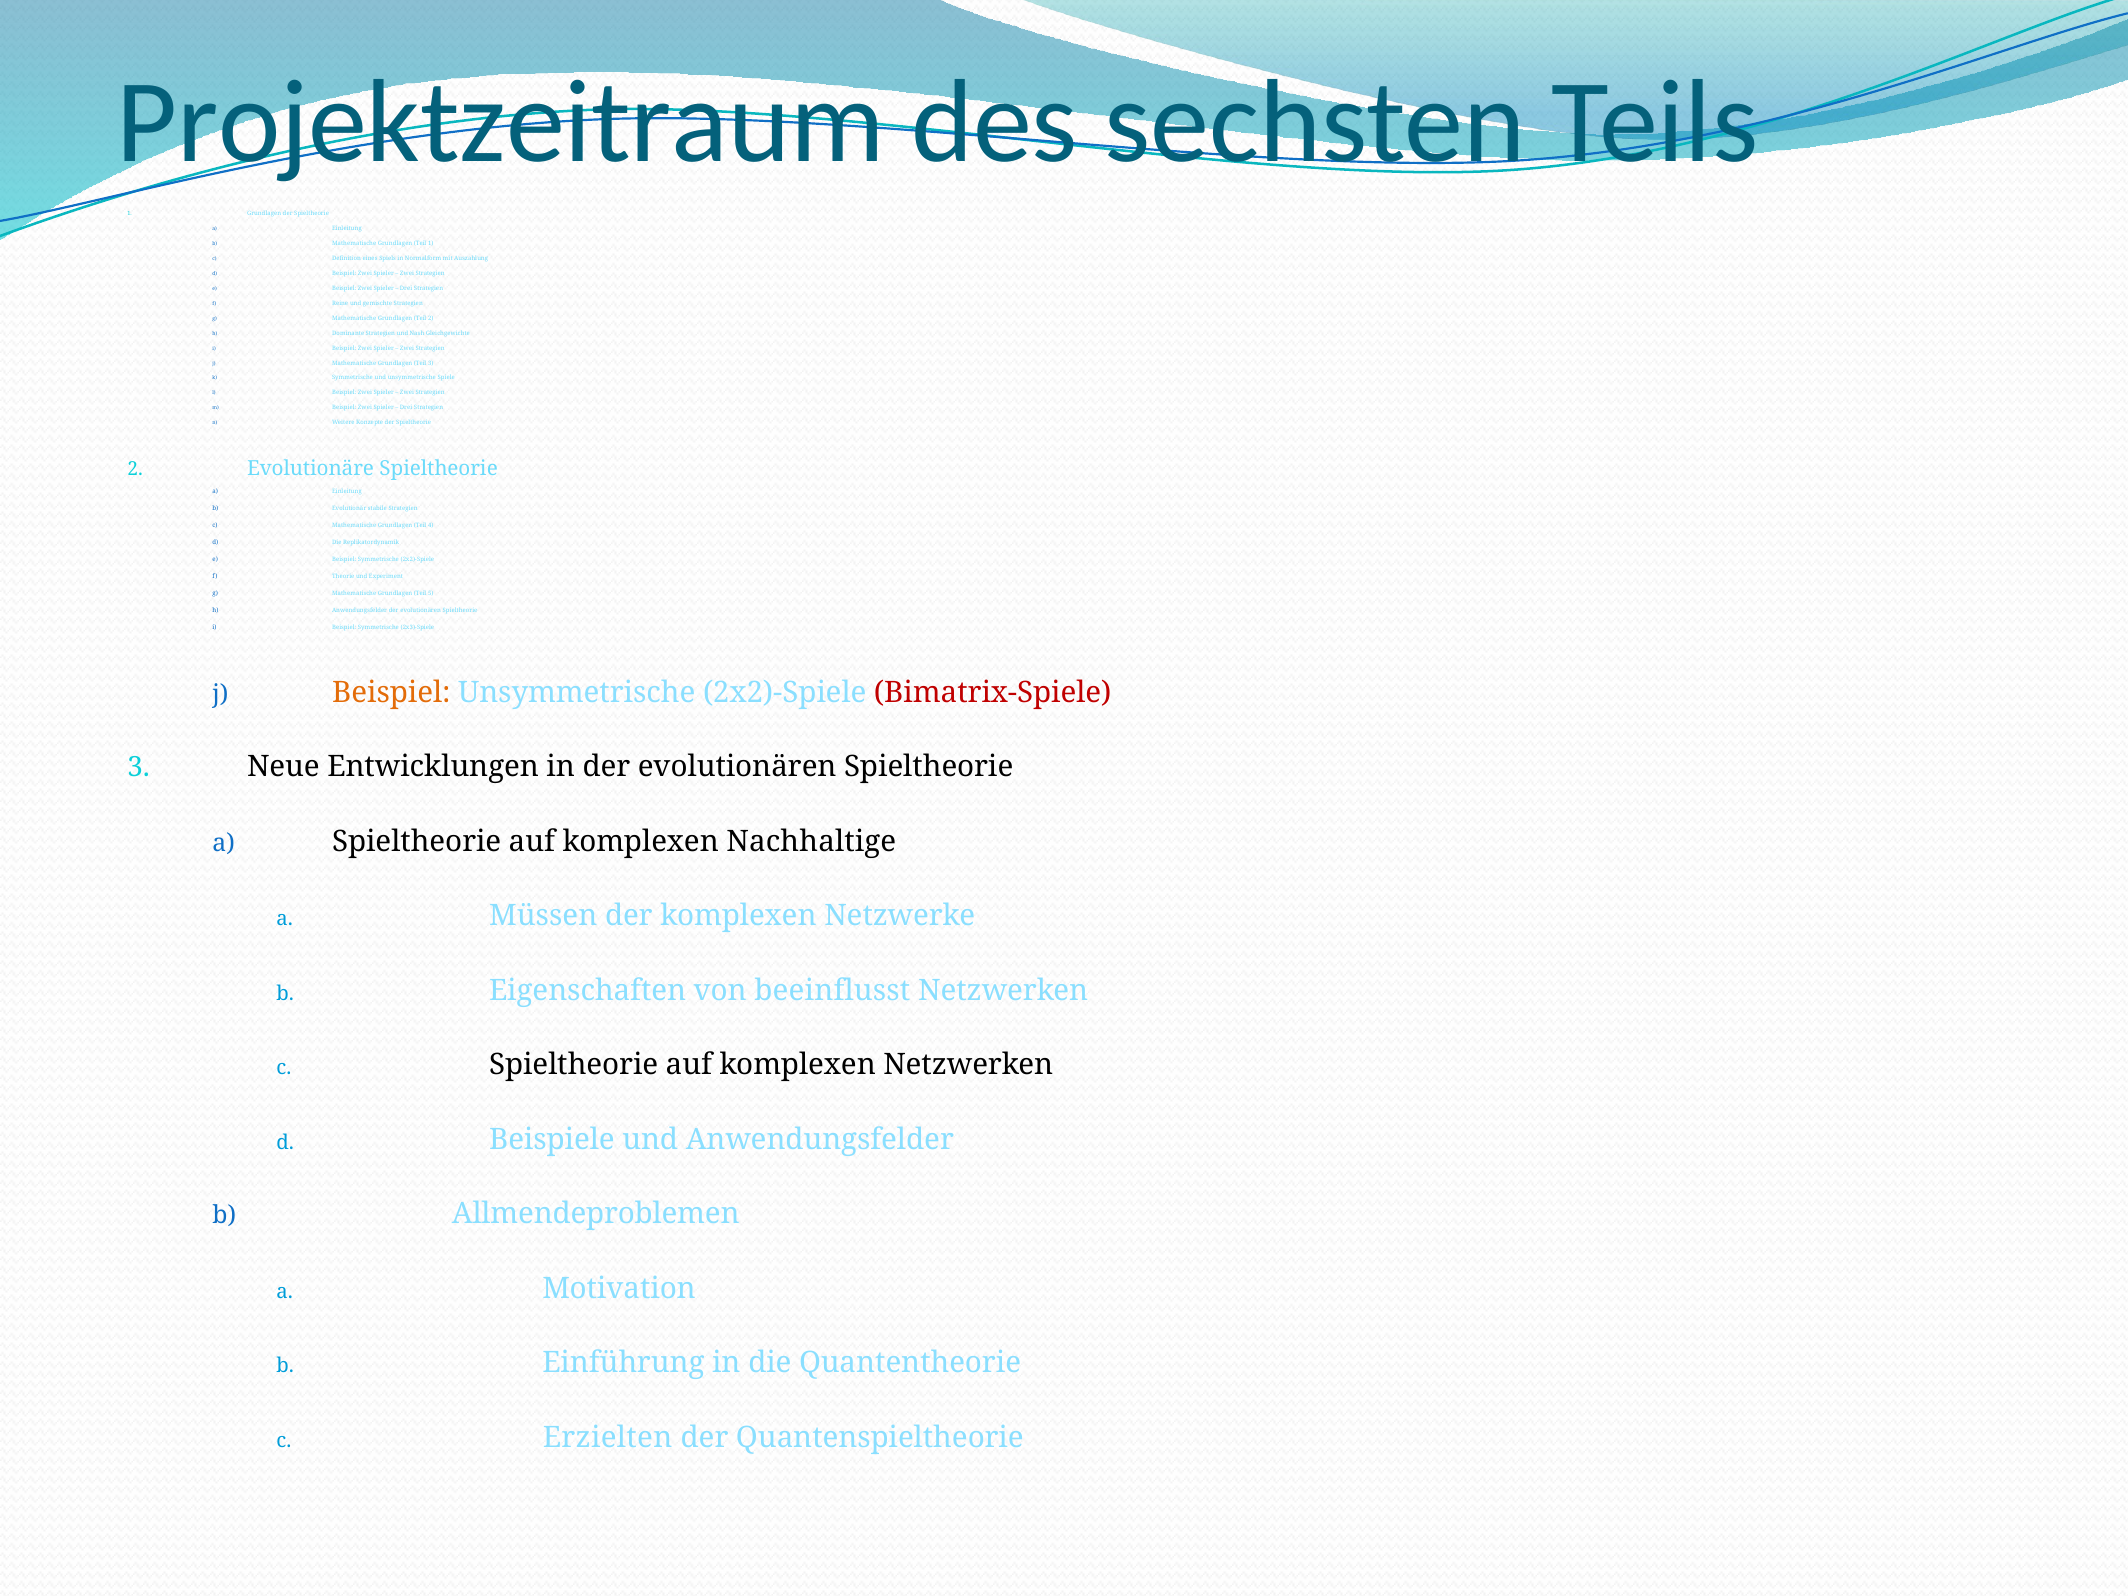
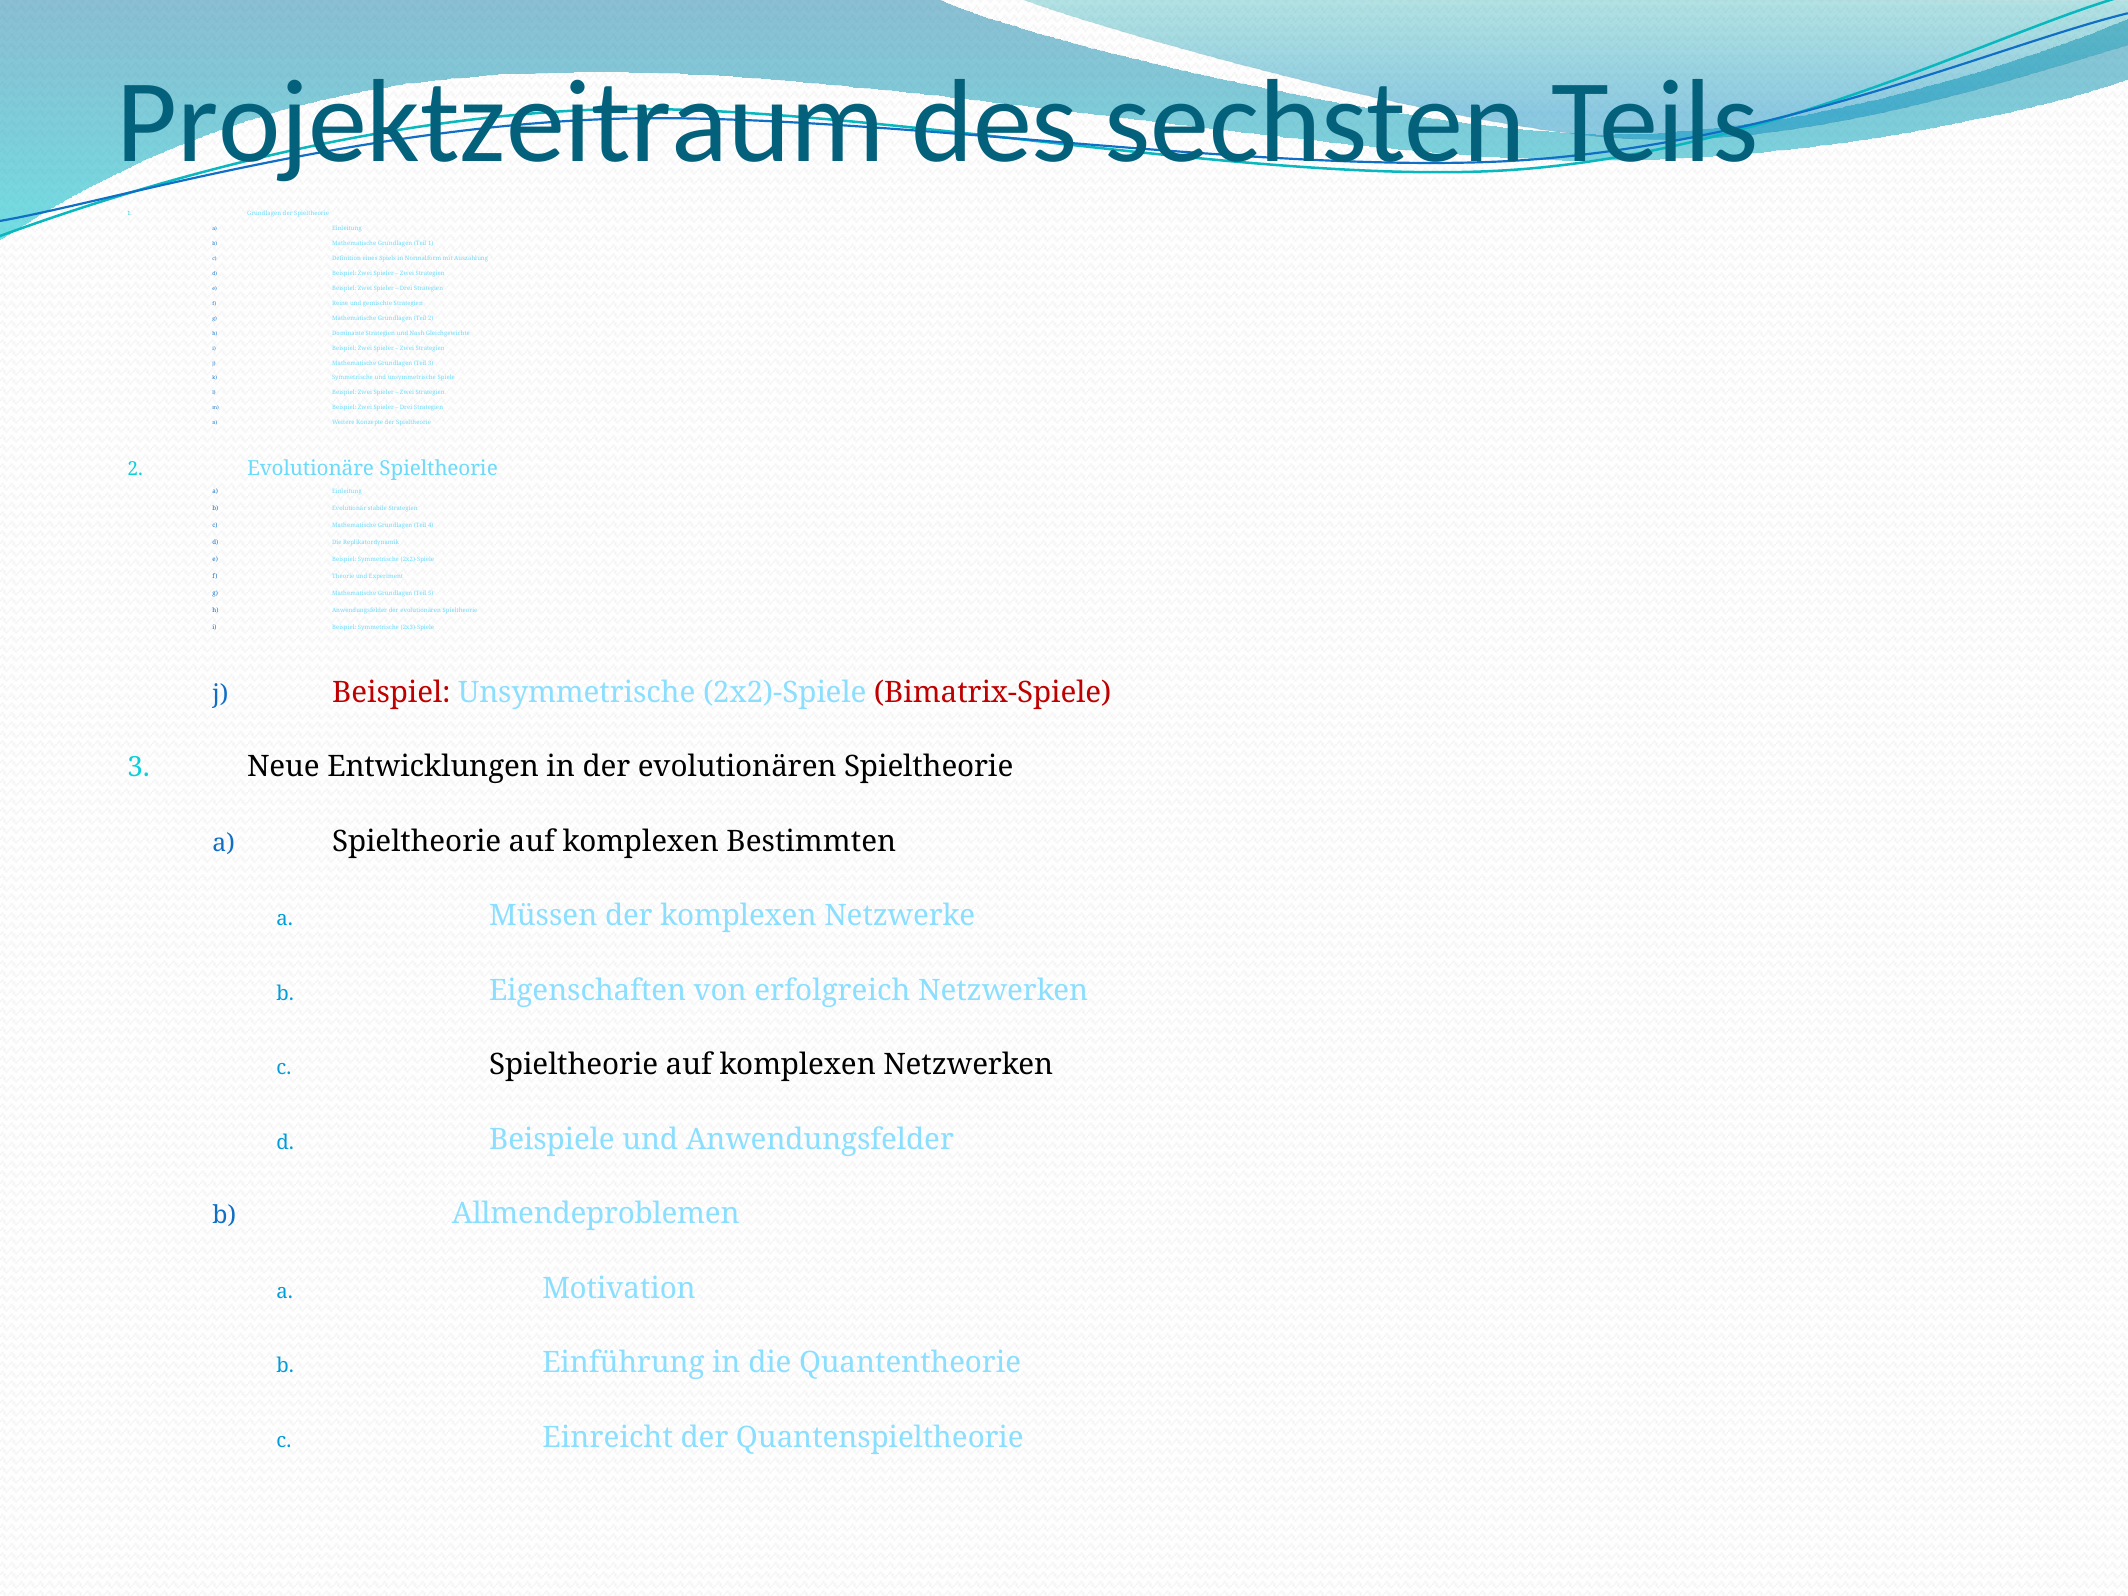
Beispiel colour: orange -> red (391, 693)
Nachhaltige: Nachhaltige -> Bestimmten (811, 842)
beeinflusst: beeinflusst -> erfolgreich (832, 990)
Erzielten: Erzielten -> Einreicht (608, 1437)
